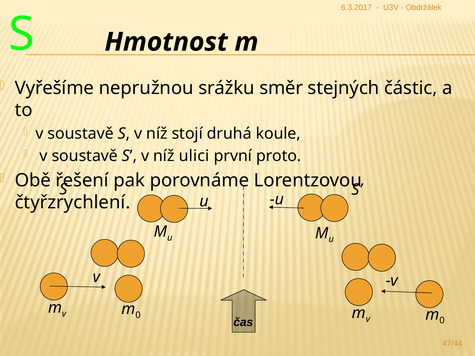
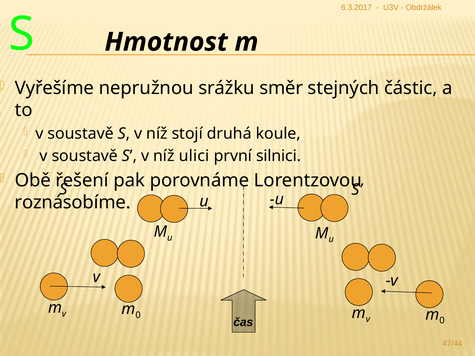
proto: proto -> silnici (279, 156)
čtyřzrychlení: čtyřzrychlení -> roznásobíme (73, 203)
